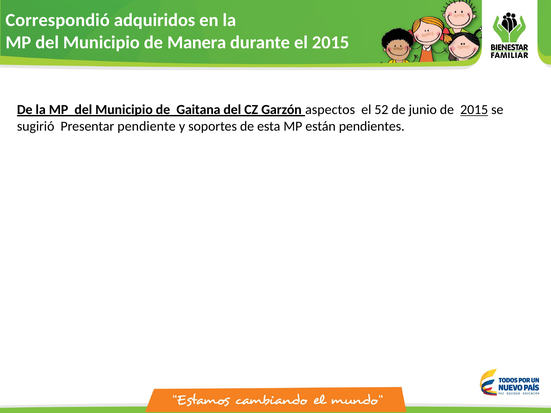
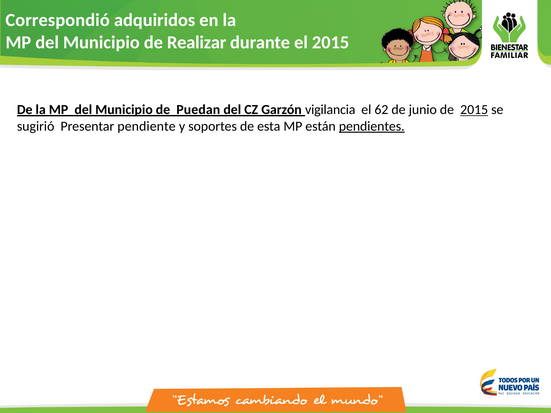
Manera: Manera -> Realizar (197, 42)
Gaitana: Gaitana -> Puedan (198, 110)
aspectos: aspectos -> vigilancia (330, 110)
52: 52 -> 62 (381, 110)
pendientes underline: none -> present (372, 126)
